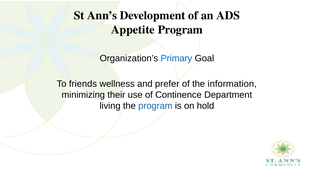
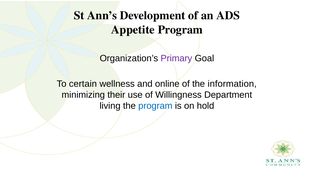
Primary colour: blue -> purple (176, 58)
friends: friends -> certain (83, 84)
prefer: prefer -> online (167, 84)
Continence: Continence -> Willingness (178, 95)
